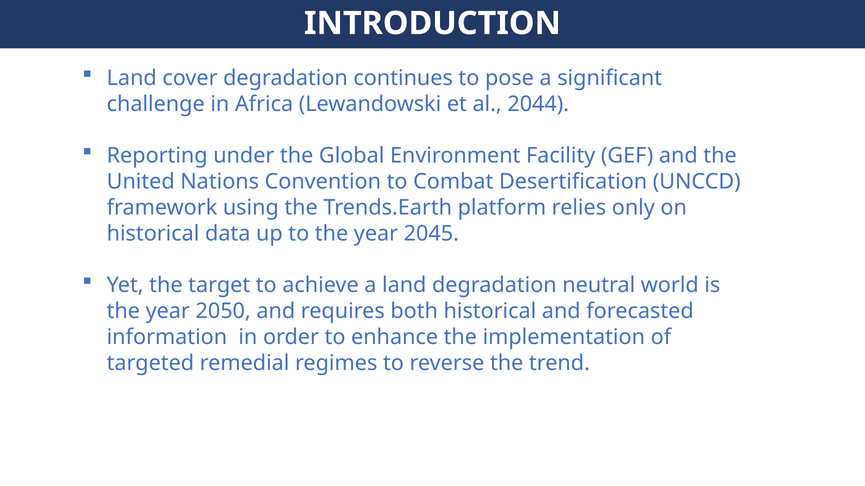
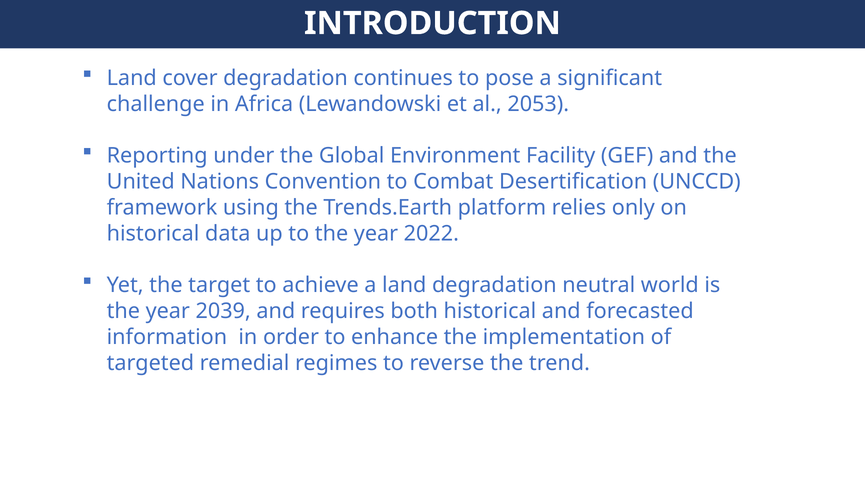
2044: 2044 -> 2053 (538, 104)
2045: 2045 -> 2022 (431, 234)
2050: 2050 -> 2039 (223, 312)
